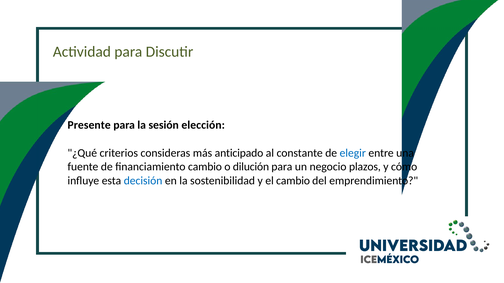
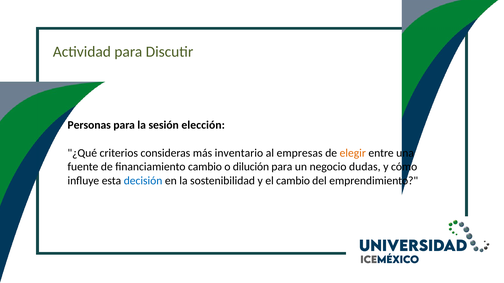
Presente: Presente -> Personas (89, 125)
anticipado: anticipado -> inventario (239, 153)
constante: constante -> empresas (300, 153)
elegir colour: blue -> orange (353, 153)
plazos: plazos -> dudas (365, 167)
